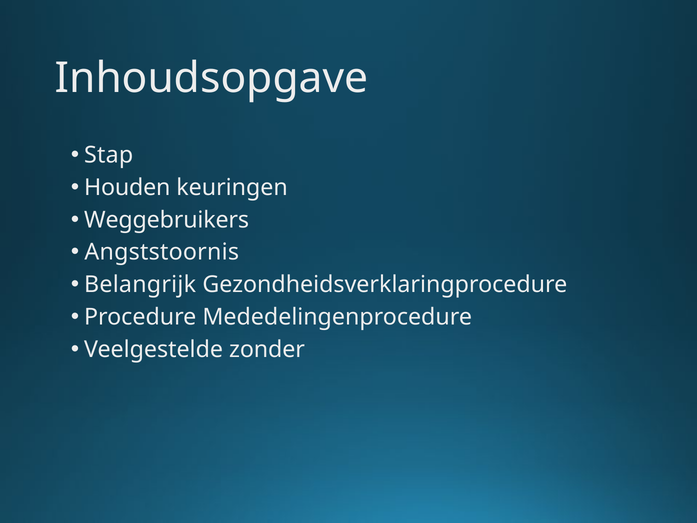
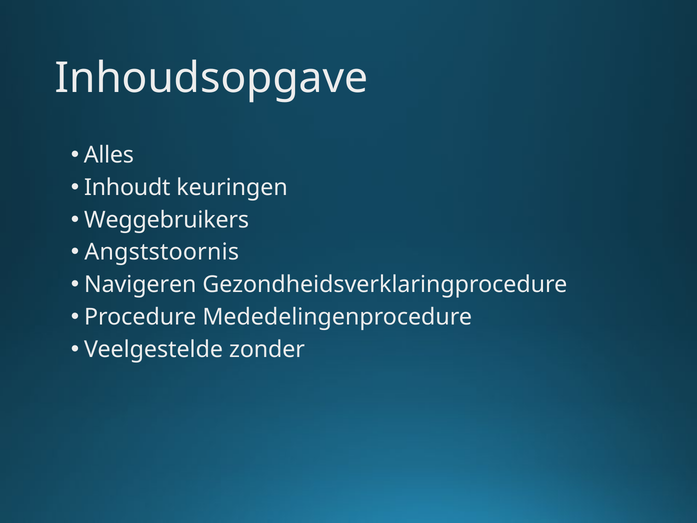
Stap: Stap -> Alles (109, 155)
Houden: Houden -> Inhoudt (127, 187)
Belangrijk: Belangrijk -> Navigeren (140, 284)
